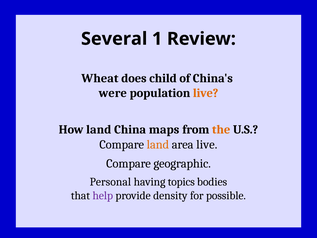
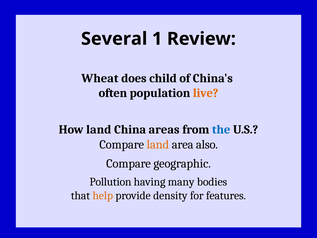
were: were -> often (113, 93)
maps: maps -> areas (164, 130)
the colour: orange -> blue (221, 130)
area live: live -> also (207, 144)
Personal: Personal -> Pollution (110, 182)
topics: topics -> many (181, 182)
help colour: purple -> orange (103, 195)
possible: possible -> features (226, 195)
